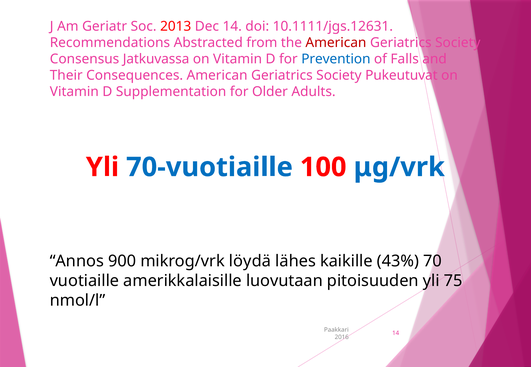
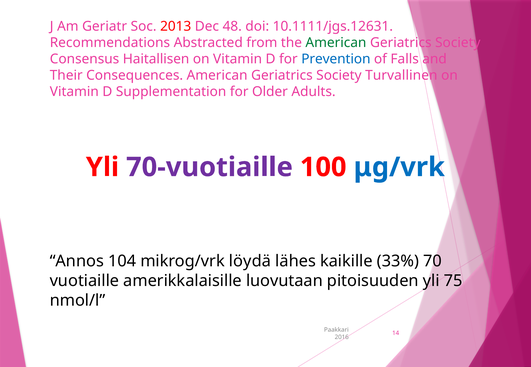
Dec 14: 14 -> 48 (232, 26)
American colour: red -> green (336, 43)
Jatkuvassa: Jatkuvassa -> Haitallisen (156, 59)
Pukeutuvat: Pukeutuvat -> Turvallinen (401, 75)
70-vuotiaille colour: blue -> purple (209, 167)
900: 900 -> 104 (122, 262)
43%: 43% -> 33% (398, 262)
